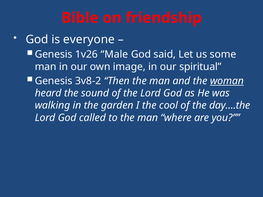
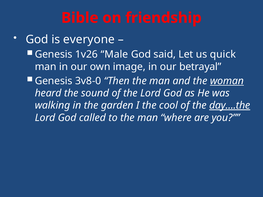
some: some -> quick (223, 54)
spiritual: spiritual -> betrayal (200, 67)
3v8-2: 3v8-2 -> 3v8-0 (88, 81)
day….the underline: none -> present (230, 106)
